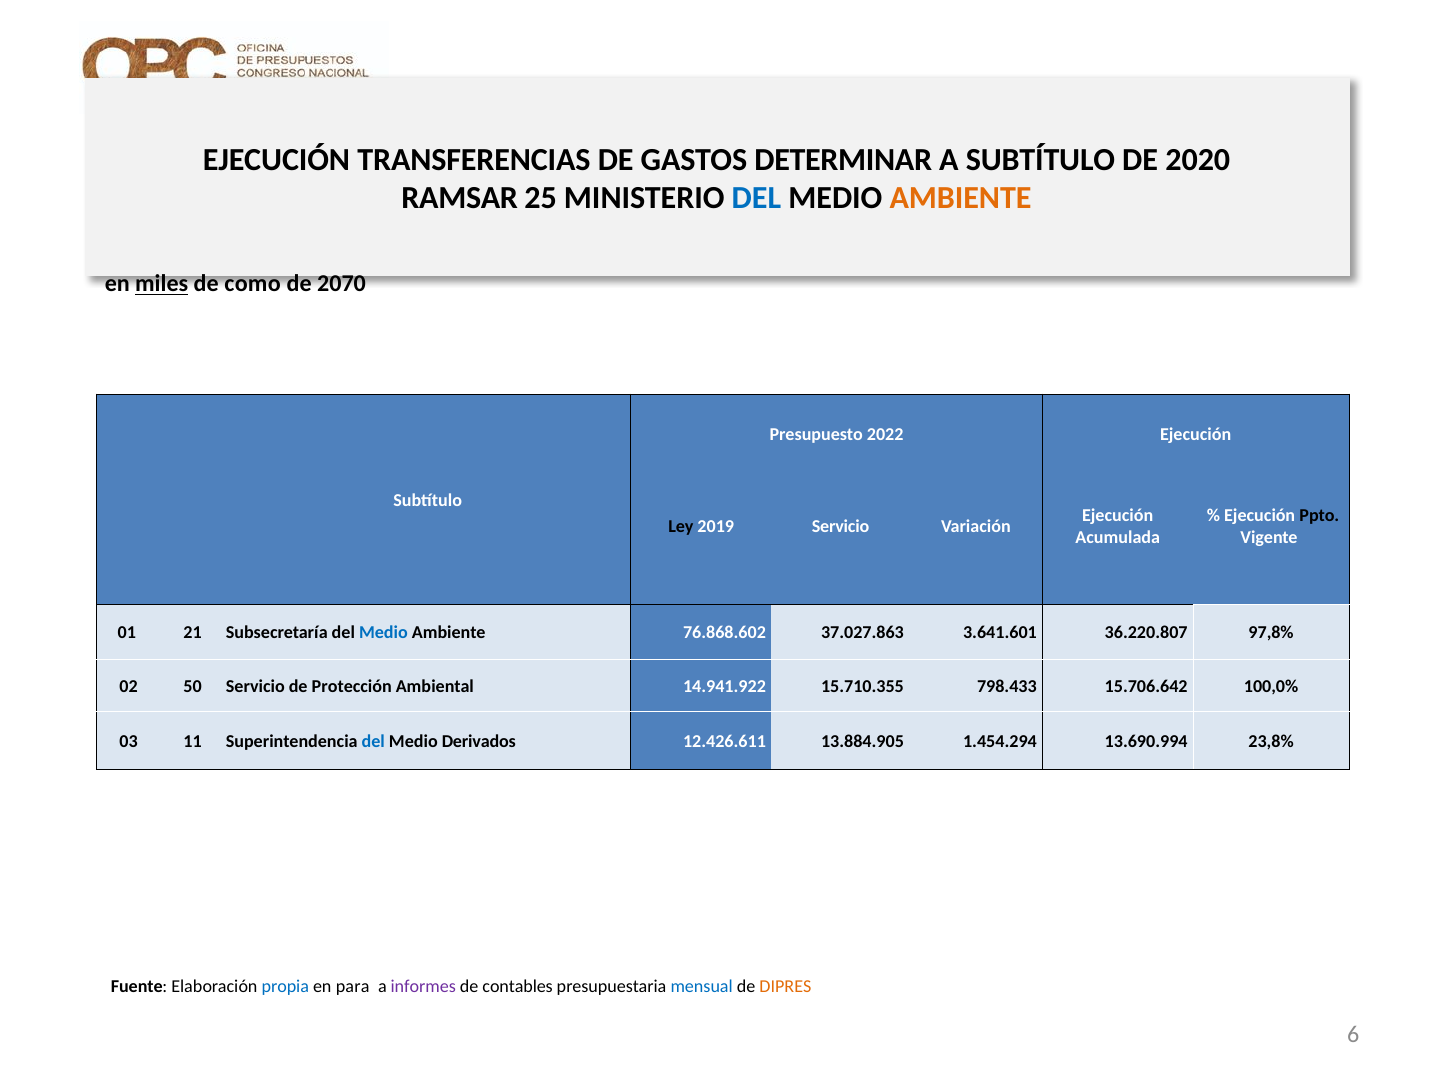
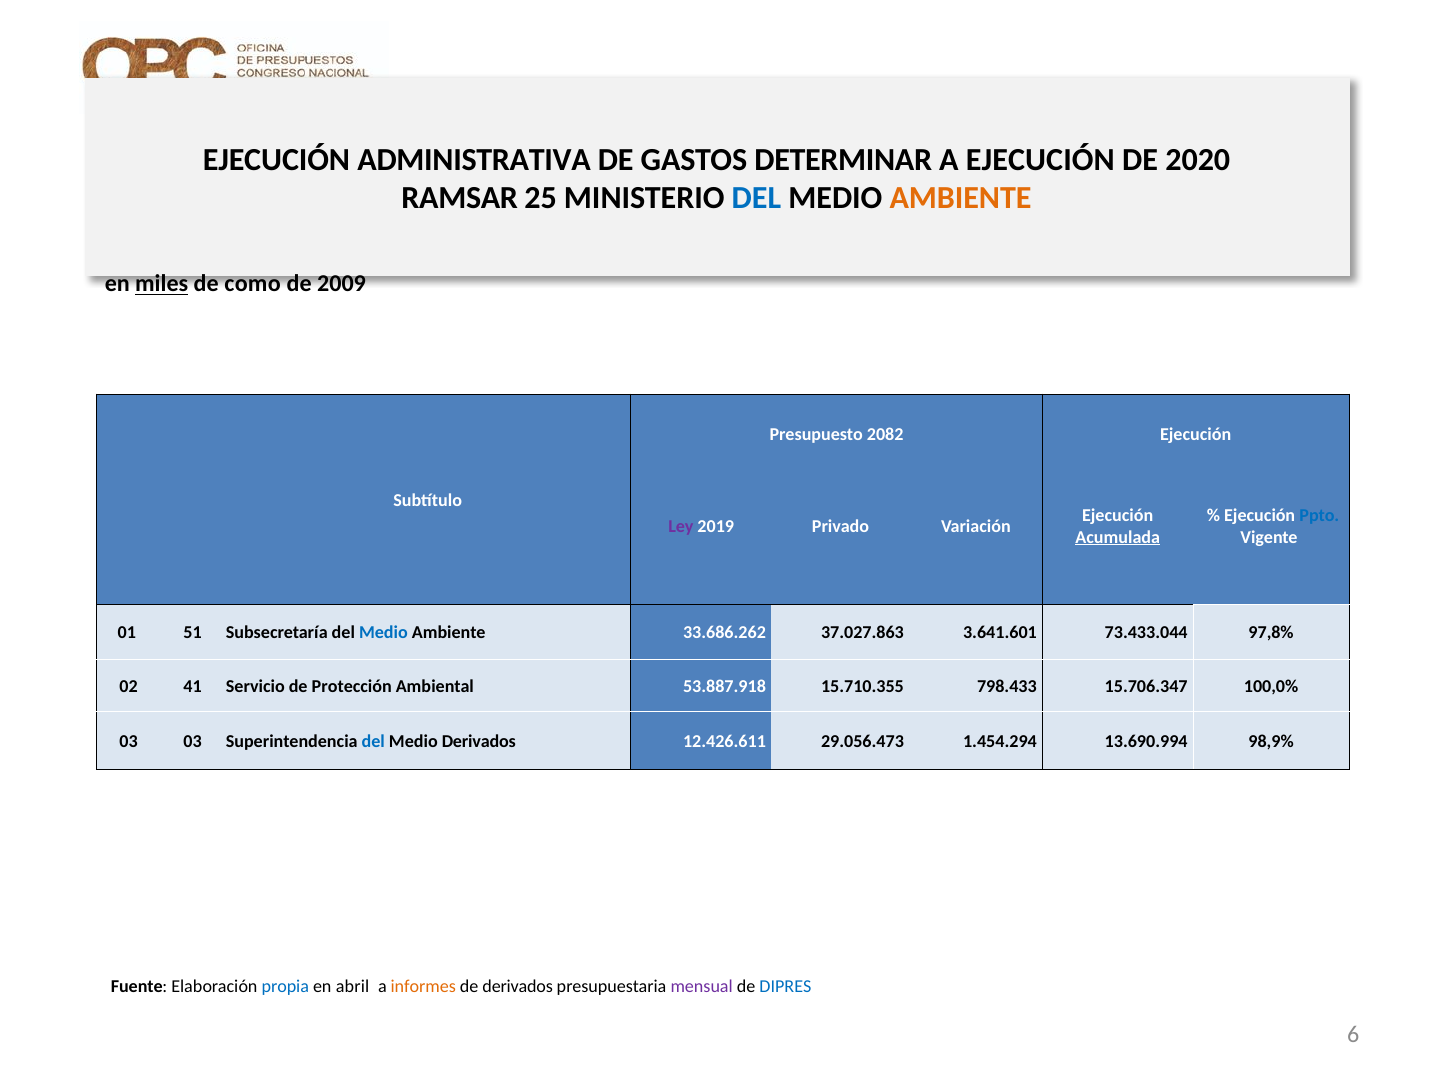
TRANSFERENCIAS: TRANSFERENCIAS -> ADMINISTRATIVA (474, 160)
A SUBTÍTULO: SUBTÍTULO -> EJECUCIÓN (1040, 160)
2070: 2070 -> 2009 (342, 284)
2022: 2022 -> 2082 (885, 435)
Ppto colour: black -> blue (1319, 515)
Ley colour: black -> purple (681, 526)
2019 Servicio: Servicio -> Privado (840, 526)
Acumulada underline: none -> present (1118, 537)
21: 21 -> 51 (193, 633)
76.868.602: 76.868.602 -> 33.686.262 (724, 633)
36.220.807: 36.220.807 -> 73.433.044 (1146, 633)
50: 50 -> 41 (193, 687)
14.941.922: 14.941.922 -> 53.887.918 (724, 687)
15.706.642: 15.706.642 -> 15.706.347 (1146, 687)
03 11: 11 -> 03 (193, 742)
13.884.905: 13.884.905 -> 29.056.473 (862, 742)
23,8%: 23,8% -> 98,9% (1271, 742)
para: para -> abril (353, 987)
informes colour: purple -> orange (423, 987)
de contables: contables -> derivados (518, 987)
mensual colour: blue -> purple (702, 987)
DIPRES colour: orange -> blue (785, 987)
